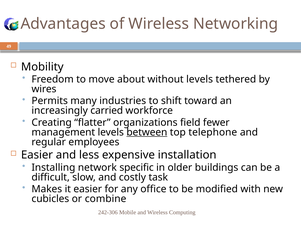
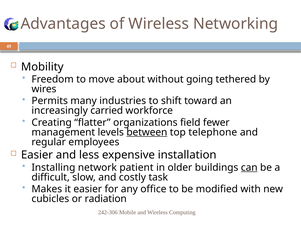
without levels: levels -> going (200, 79)
specific: specific -> patient (136, 167)
can underline: none -> present (249, 167)
combine: combine -> radiation (106, 199)
